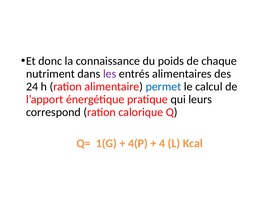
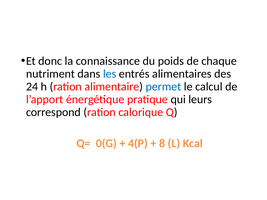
les colour: purple -> blue (110, 74)
1(G: 1(G -> 0(G (106, 144)
4: 4 -> 8 (162, 144)
